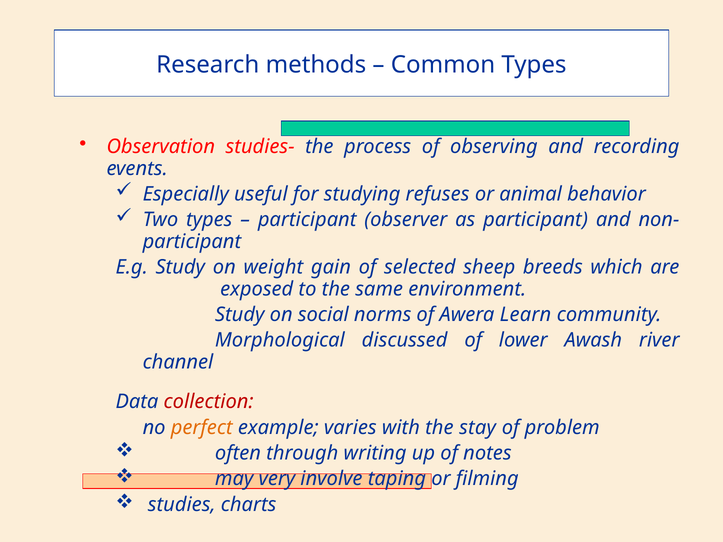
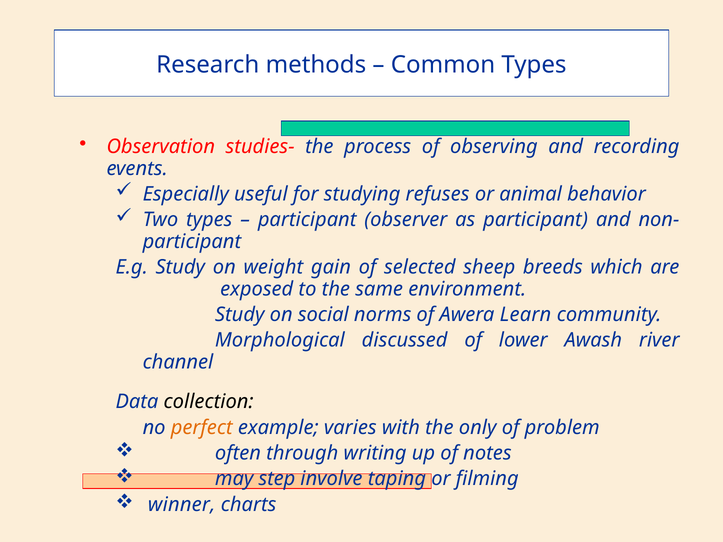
collection colour: red -> black (209, 402)
stay: stay -> only (478, 428)
very: very -> step (277, 479)
studies: studies -> winner (182, 505)
